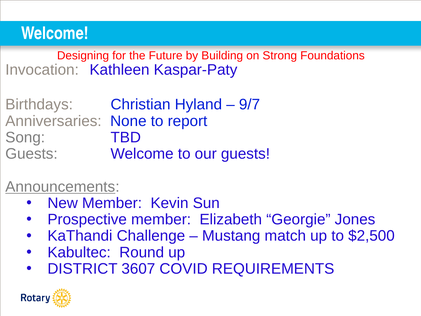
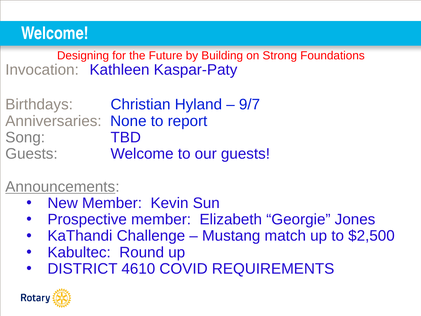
3607: 3607 -> 4610 (138, 269)
